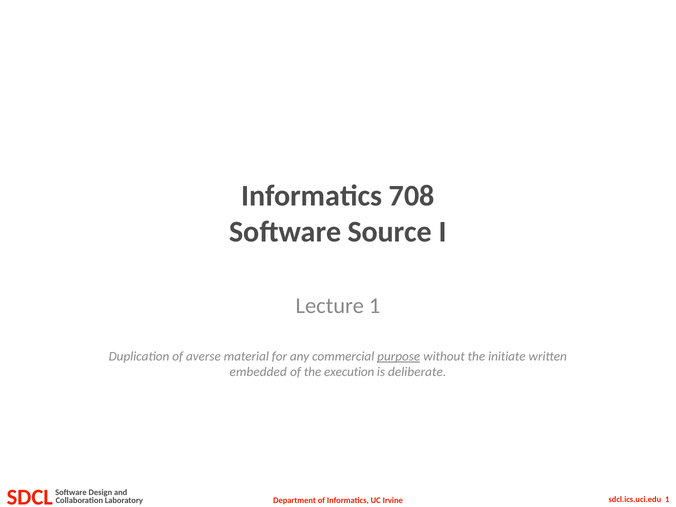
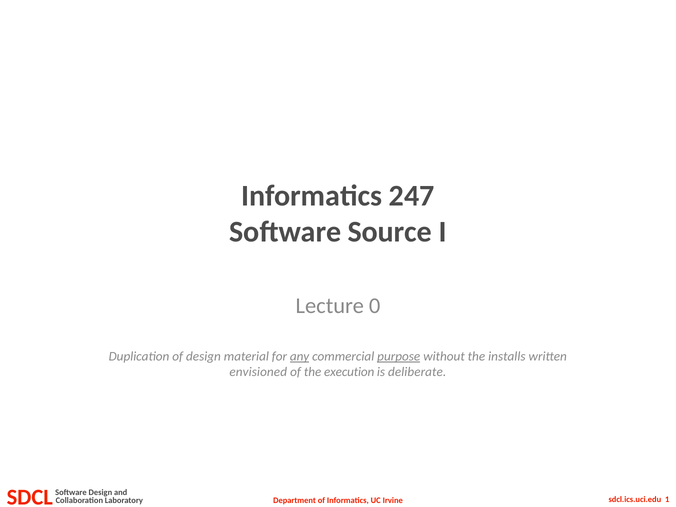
708: 708 -> 247 (412, 196)
Lecture 1: 1 -> 0 (375, 306)
of averse: averse -> design (203, 356)
any underline: none -> present (300, 356)
initiate: initiate -> installs (507, 356)
embedded: embedded -> envisioned (258, 372)
